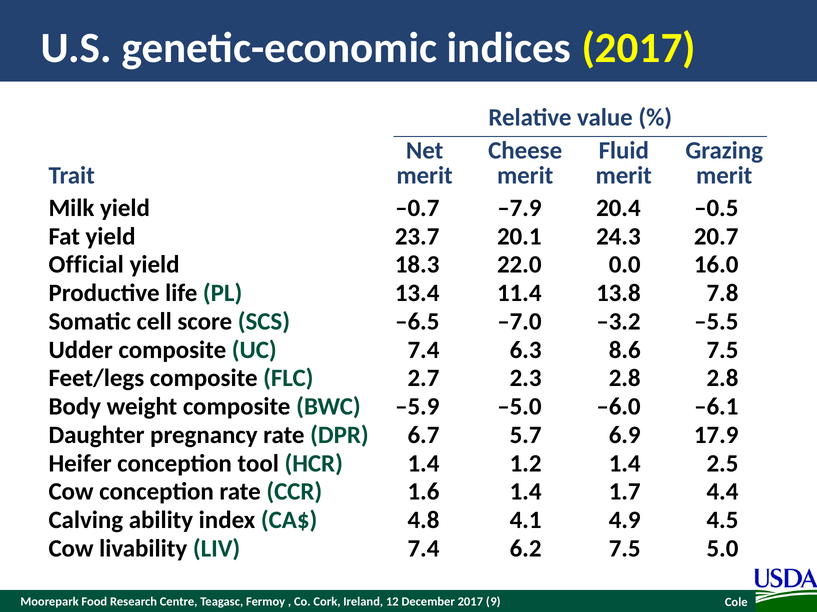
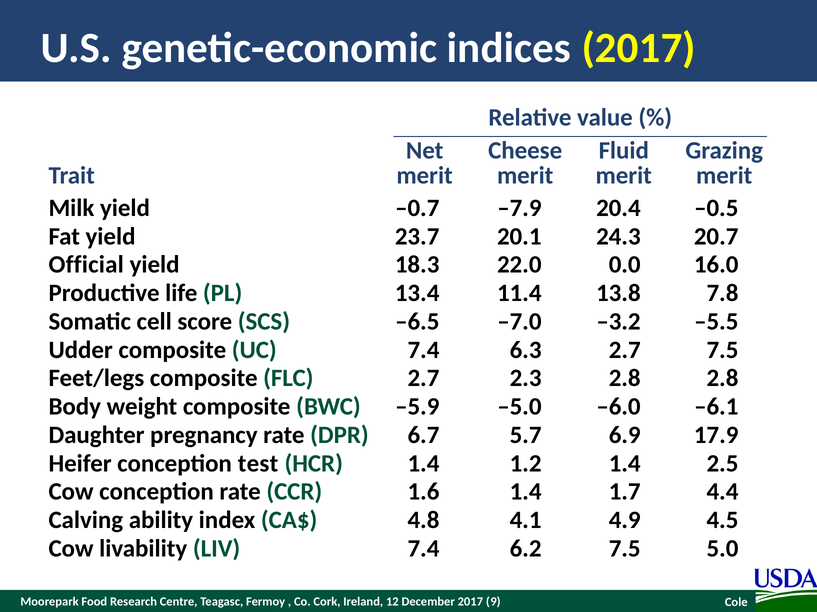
6.3 8.6: 8.6 -> 2.7 (625, 350)
tool: tool -> test (258, 464)
